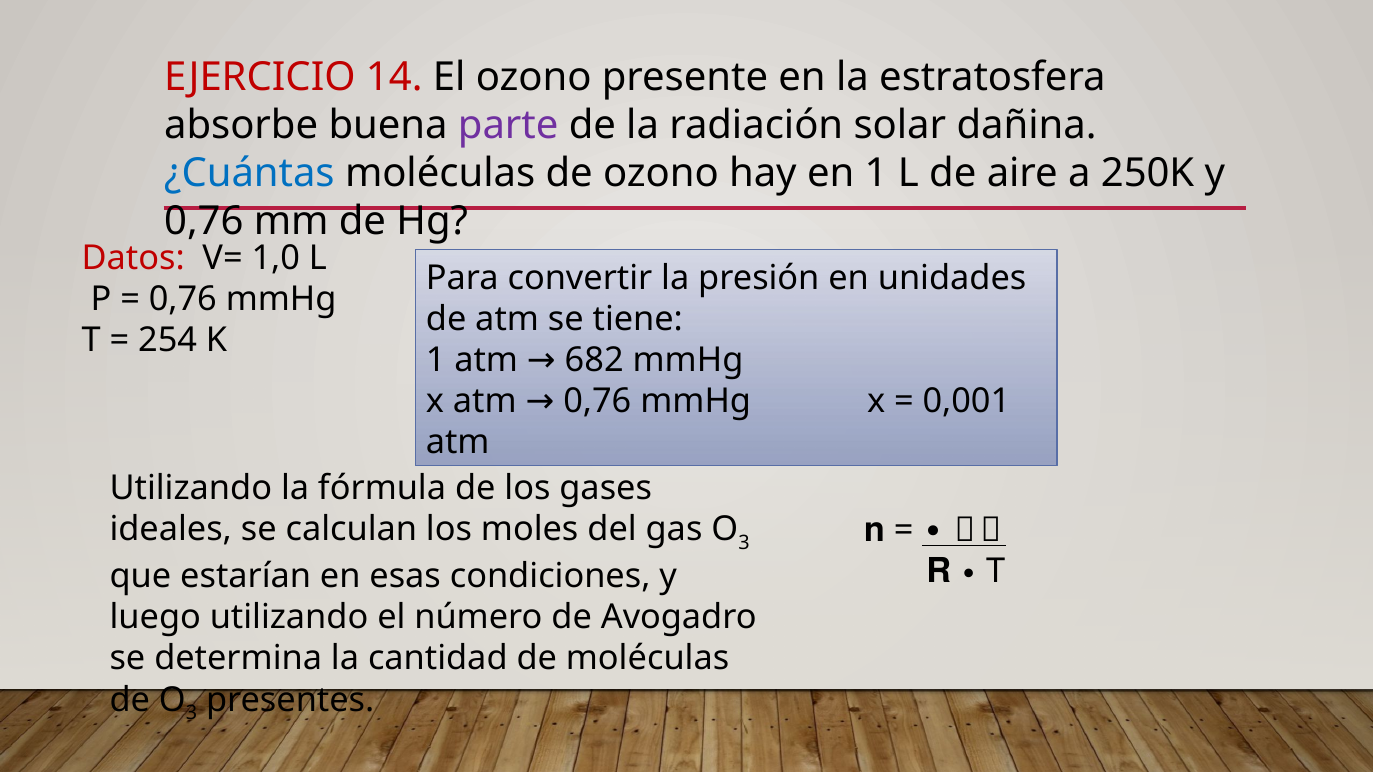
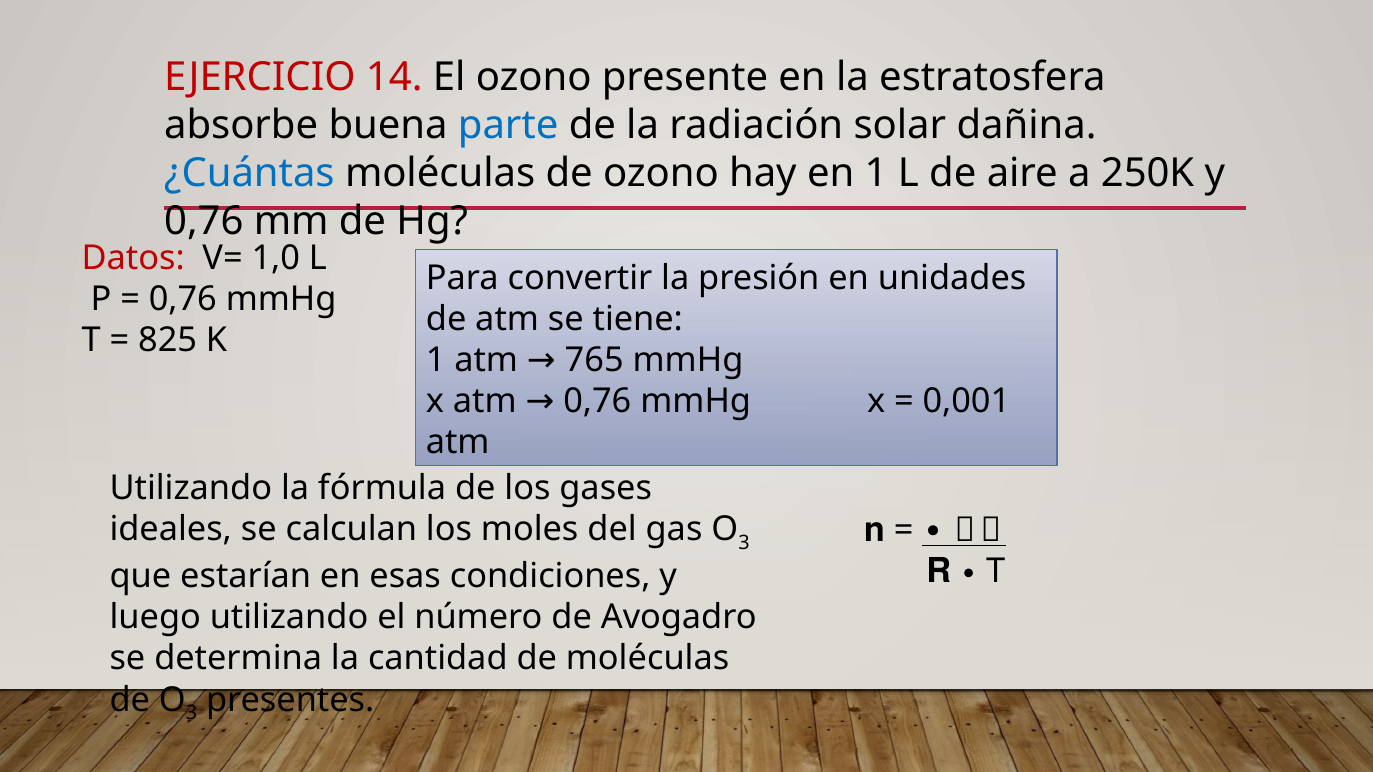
parte colour: purple -> blue (508, 125)
254: 254 -> 825 (168, 340)
682: 682 -> 765 (594, 360)
